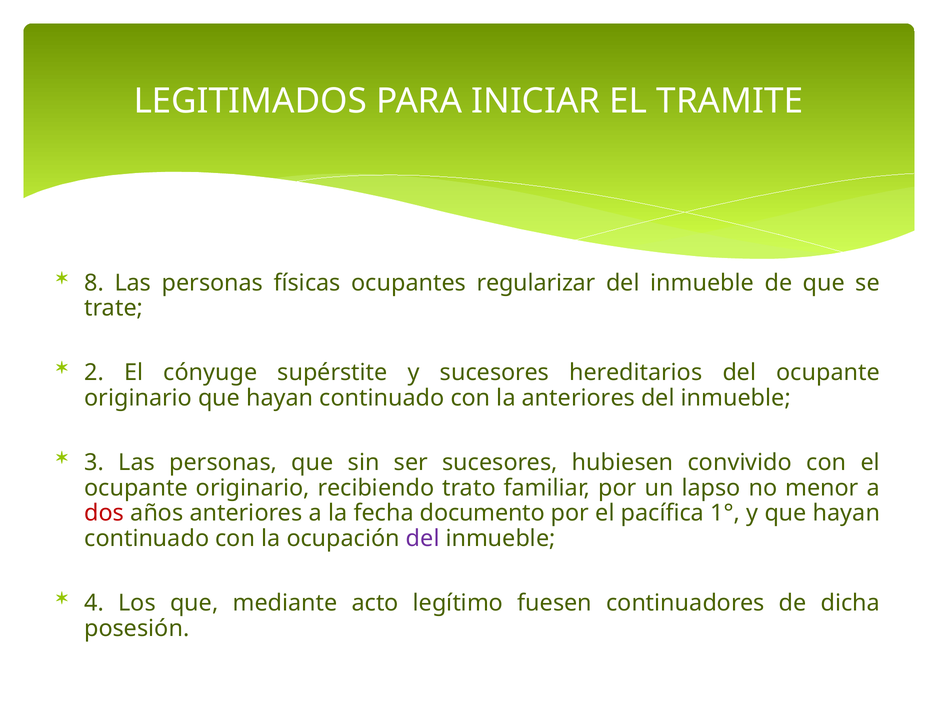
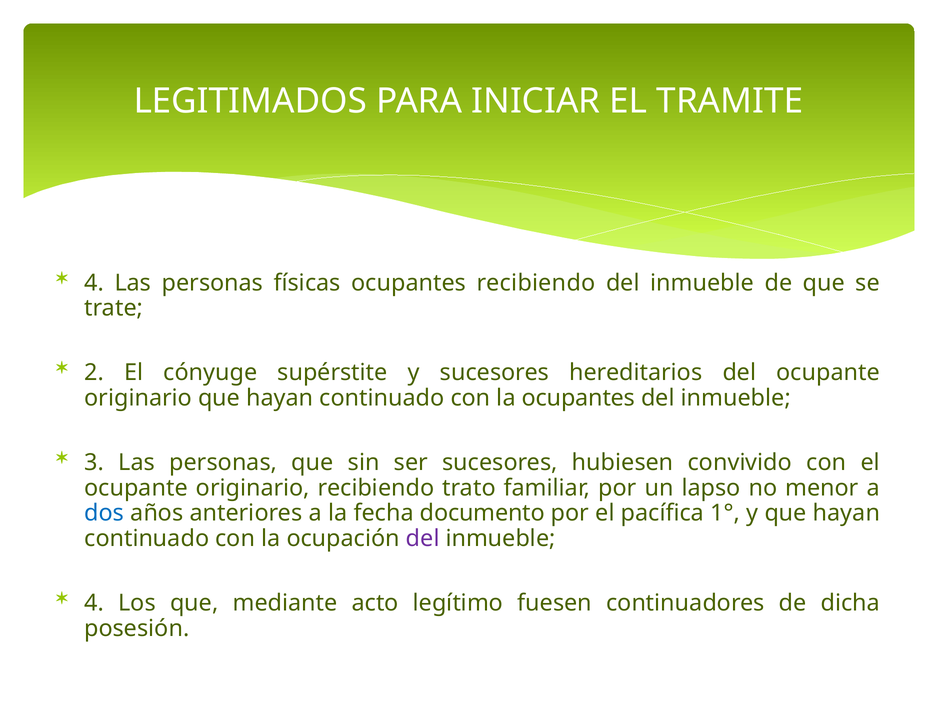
8: 8 -> 4 (94, 283)
ocupantes regularizar: regularizar -> recibiendo (536, 283)
la anteriores: anteriores -> ocupantes (578, 398)
dos colour: red -> blue (104, 514)
